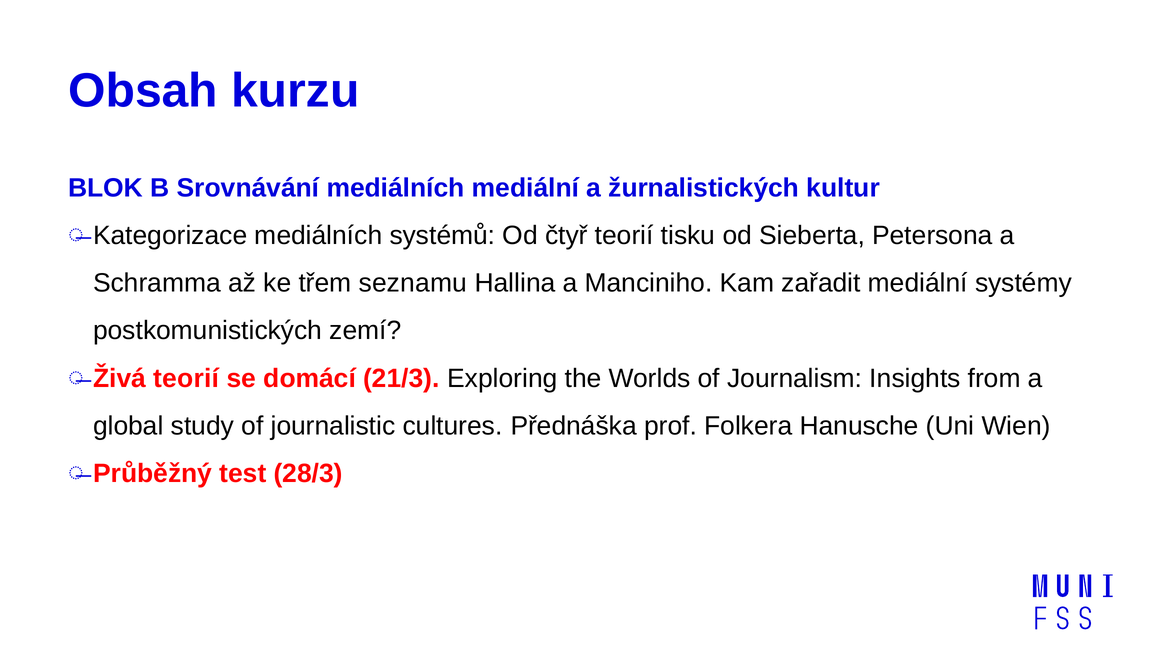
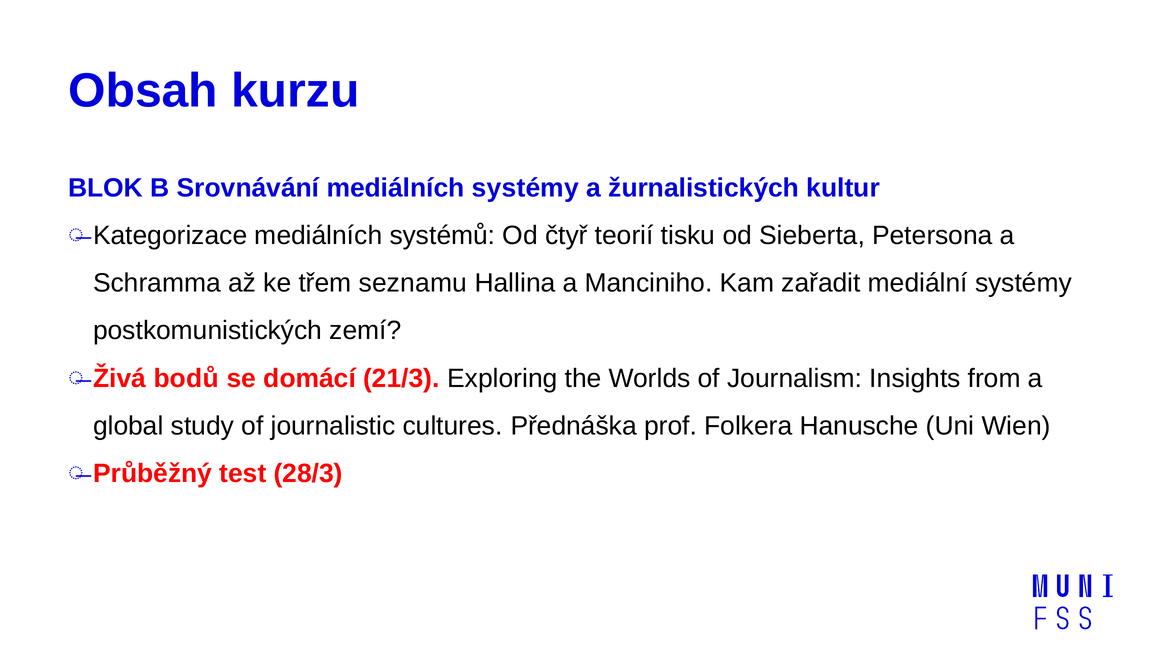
mediálních mediální: mediální -> systémy (525, 188)
Živá teorií: teorií -> bodů (186, 378)
